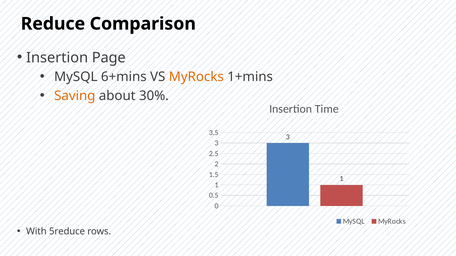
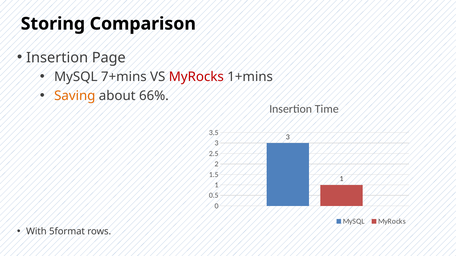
Reduce: Reduce -> Storing (53, 24)
6+mins: 6+mins -> 7+mins (124, 77)
MyRocks colour: orange -> red (196, 77)
30%: 30% -> 66% (154, 96)
5reduce: 5reduce -> 5format (67, 232)
